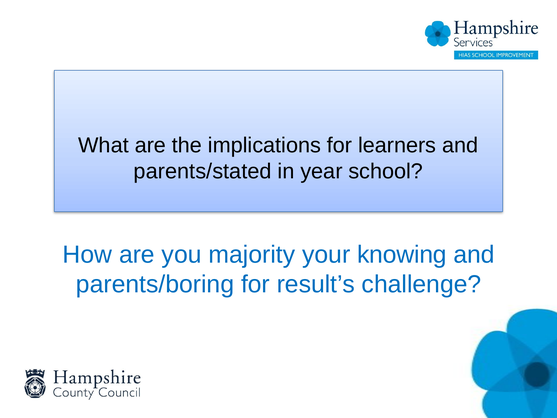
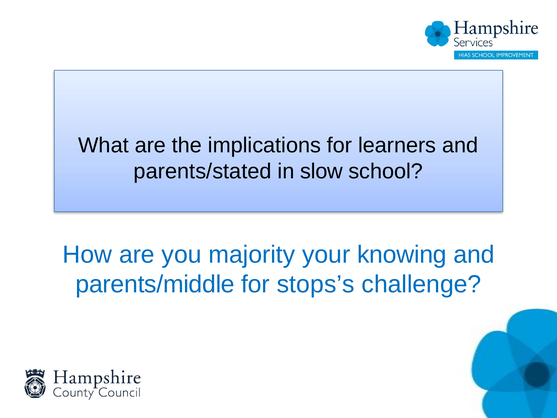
year: year -> slow (322, 171)
parents/boring: parents/boring -> parents/middle (155, 284)
result’s: result’s -> stops’s (316, 284)
